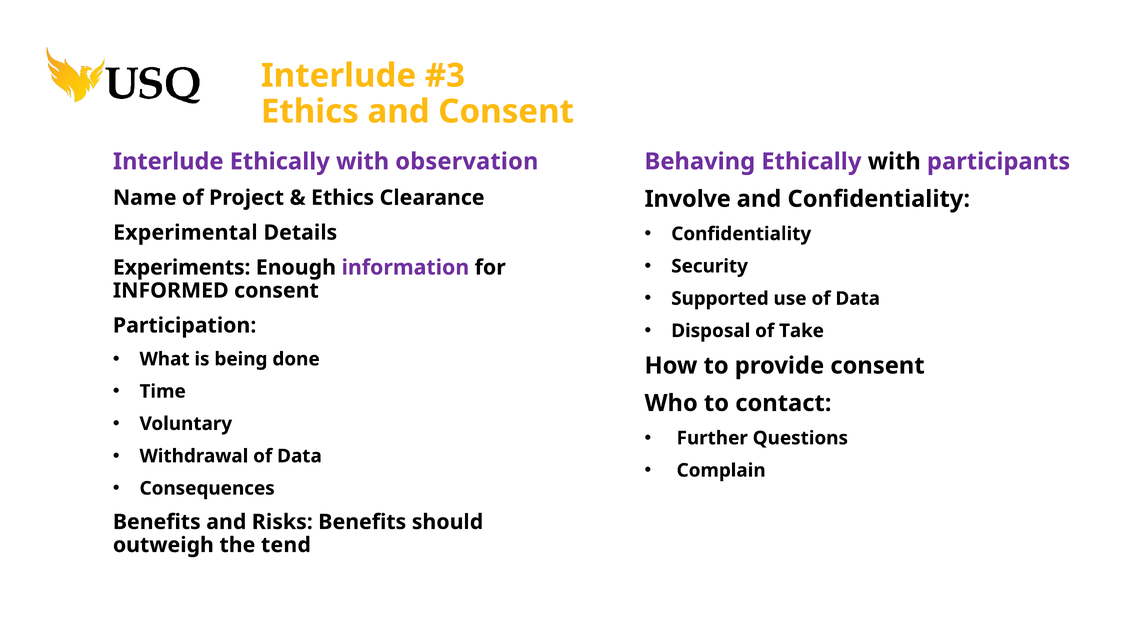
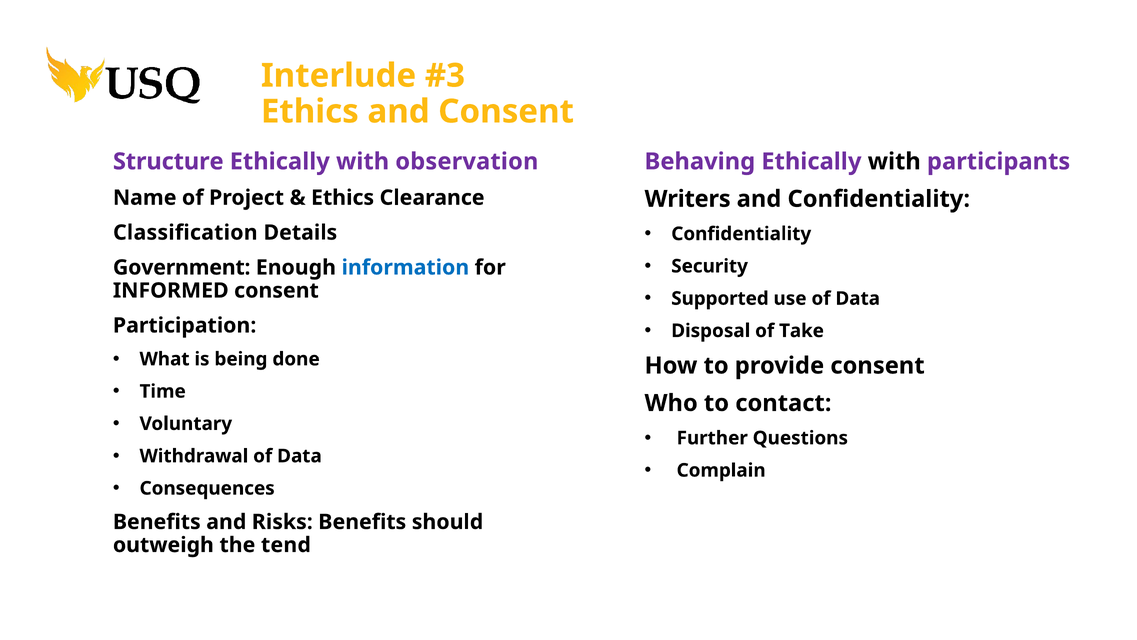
Interlude: Interlude -> Structure (168, 161)
Involve: Involve -> Writers (688, 199)
Experimental: Experimental -> Classification (185, 232)
Experiments: Experiments -> Government (182, 267)
information colour: purple -> blue (405, 267)
